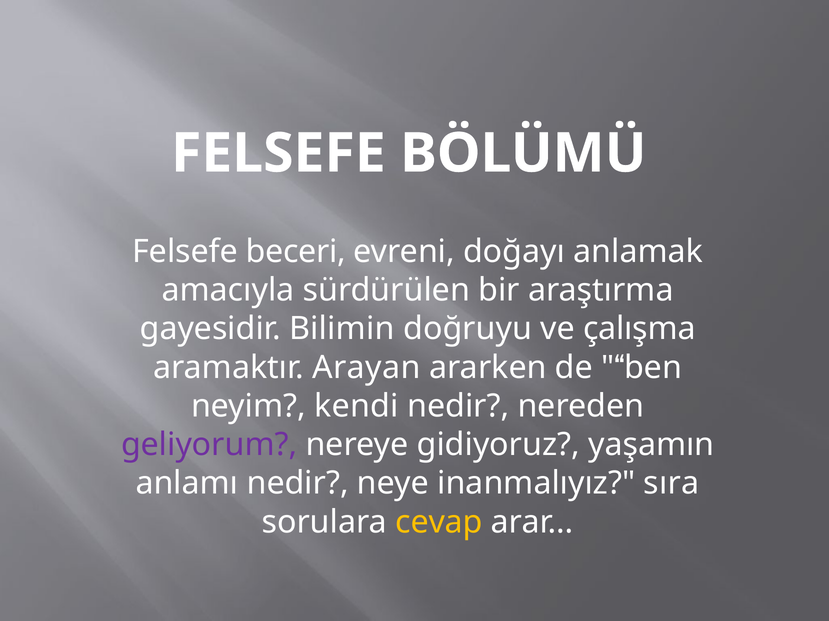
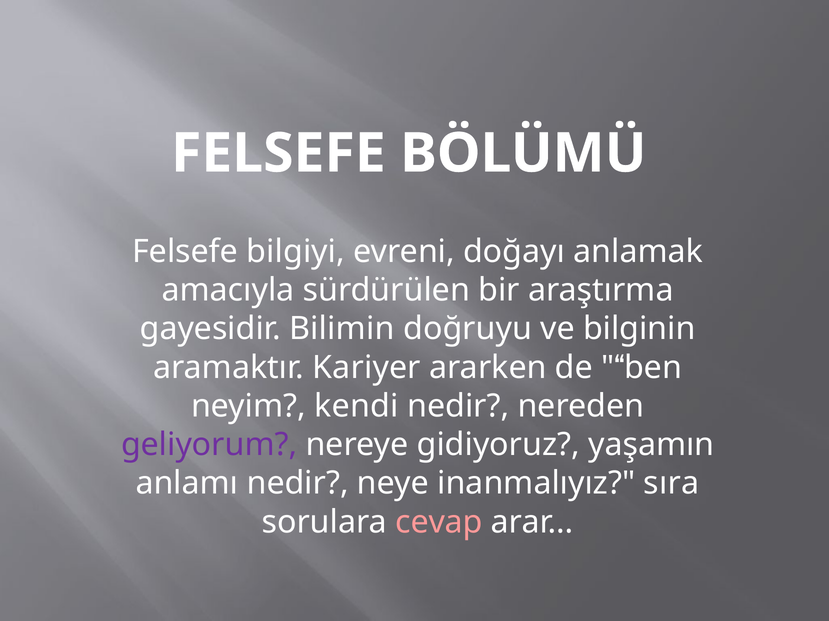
beceri: beceri -> bilgiyi (296, 252)
çalışma: çalışma -> bilginin (639, 329)
Arayan: Arayan -> Kariyer (367, 368)
cevap colour: yellow -> pink (439, 523)
